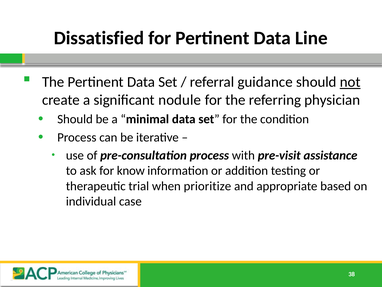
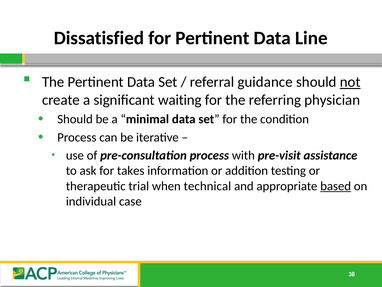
nodule: nodule -> waiting (180, 100)
know: know -> takes (131, 170)
prioritize: prioritize -> technical (207, 186)
based underline: none -> present (336, 186)
